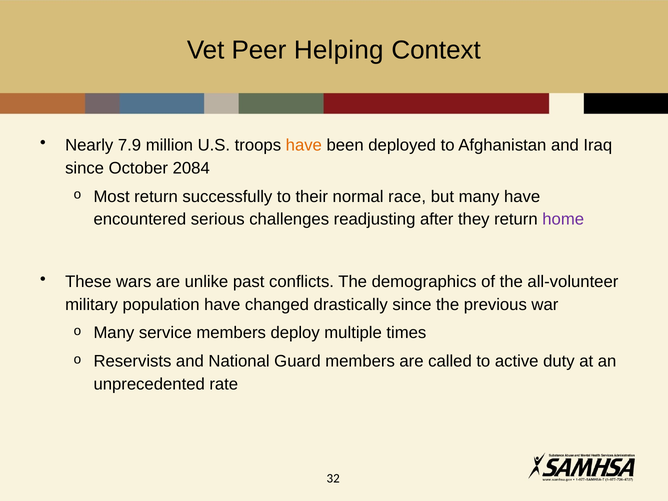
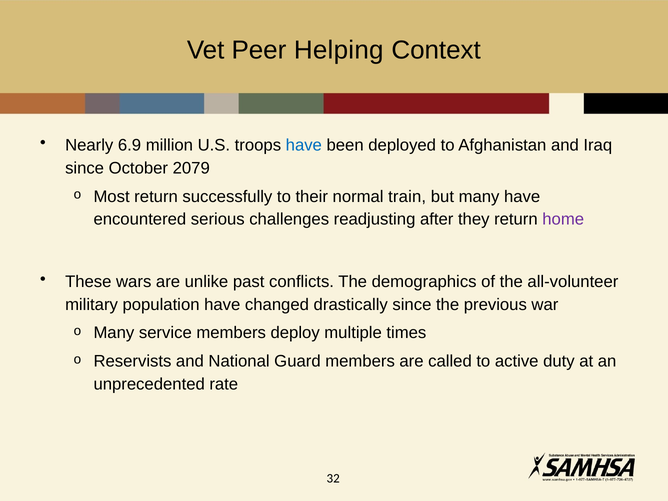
7.9: 7.9 -> 6.9 (130, 145)
have colour: orange -> blue (304, 145)
2084: 2084 -> 2079 (191, 168)
race: race -> train (407, 197)
